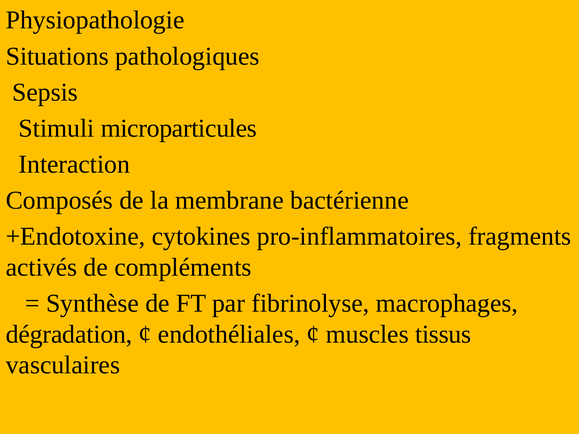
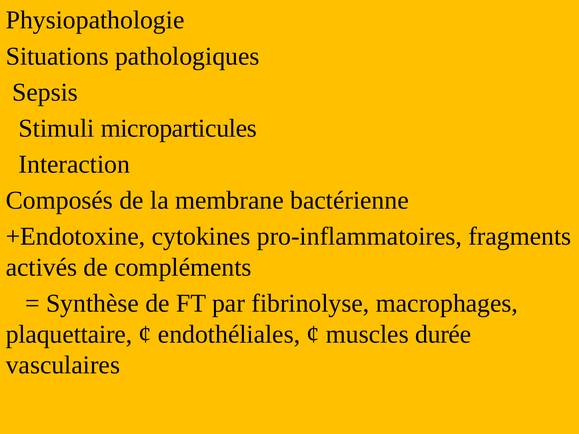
dégradation: dégradation -> plaquettaire (69, 334)
tissus: tissus -> durée (443, 334)
